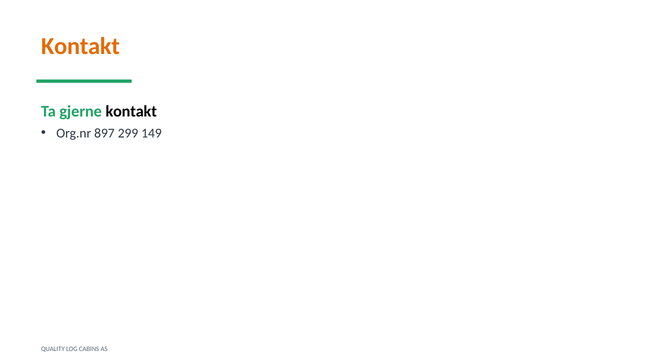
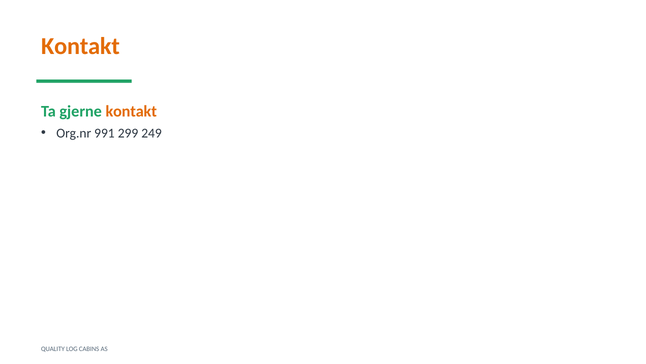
kontakt colour: black -> orange (131, 111)
897: 897 -> 991 (104, 133)
149: 149 -> 249 (152, 133)
